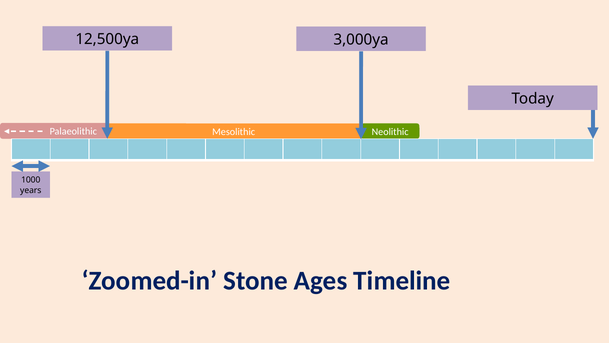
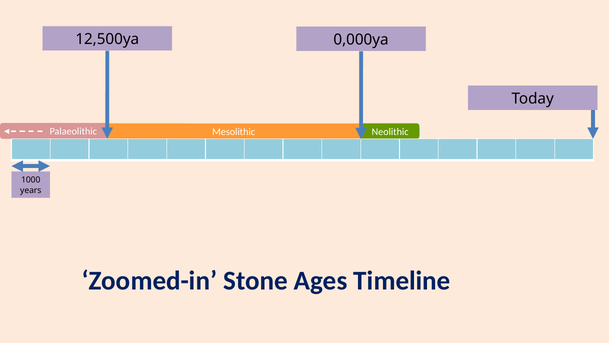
3,000ya: 3,000ya -> 0,000ya (361, 40)
